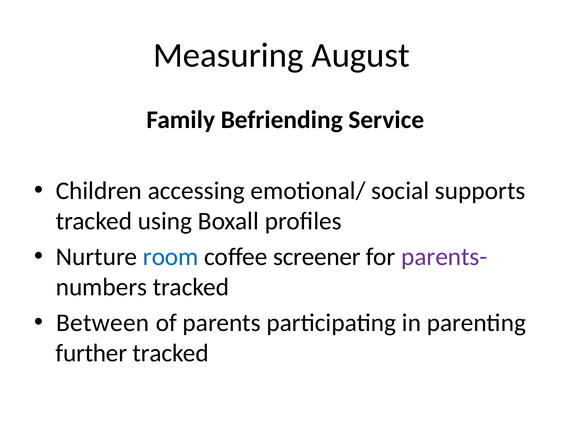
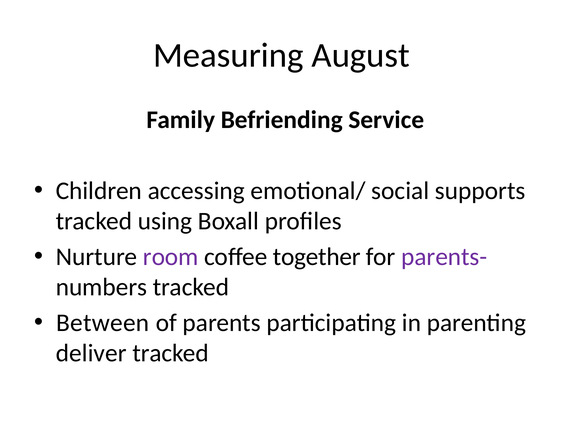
room colour: blue -> purple (171, 257)
screener: screener -> together (317, 257)
further: further -> deliver (91, 353)
